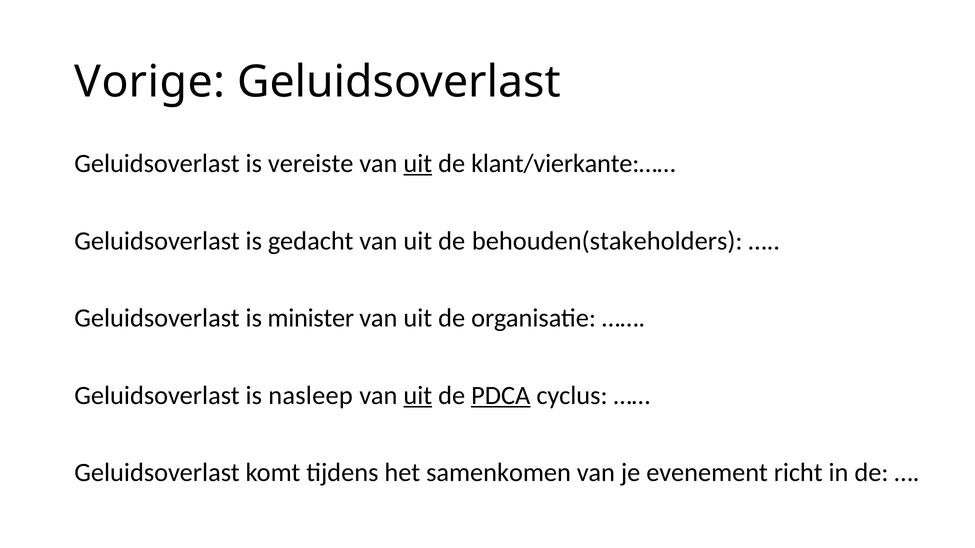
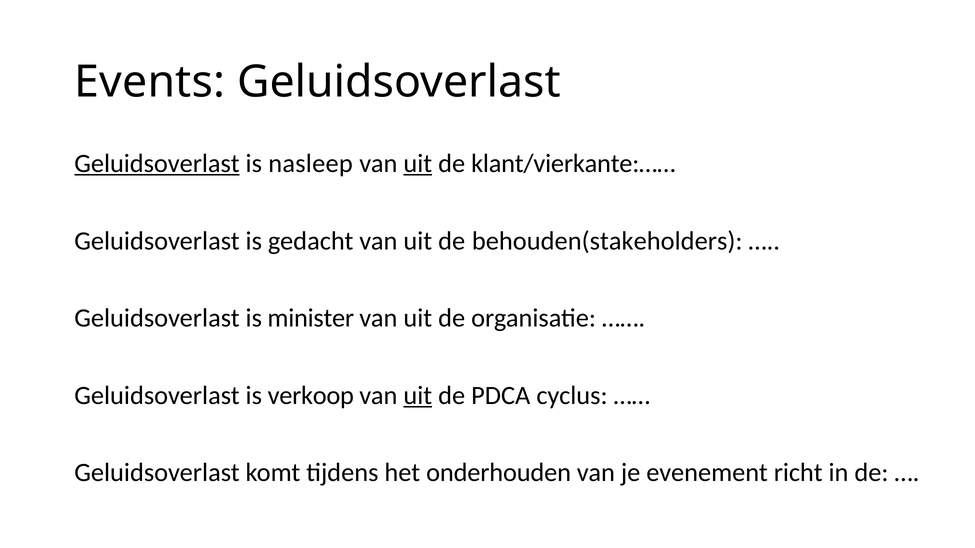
Vorige: Vorige -> Events (150, 82)
Geluidsoverlast underline: none -> present (157, 164)
vereiste: vereiste -> nasleep (311, 164)
nasleep: nasleep -> verkoop (311, 396)
PDCA underline: present -> none (501, 396)
samenkomen: samenkomen -> onderhouden (499, 473)
